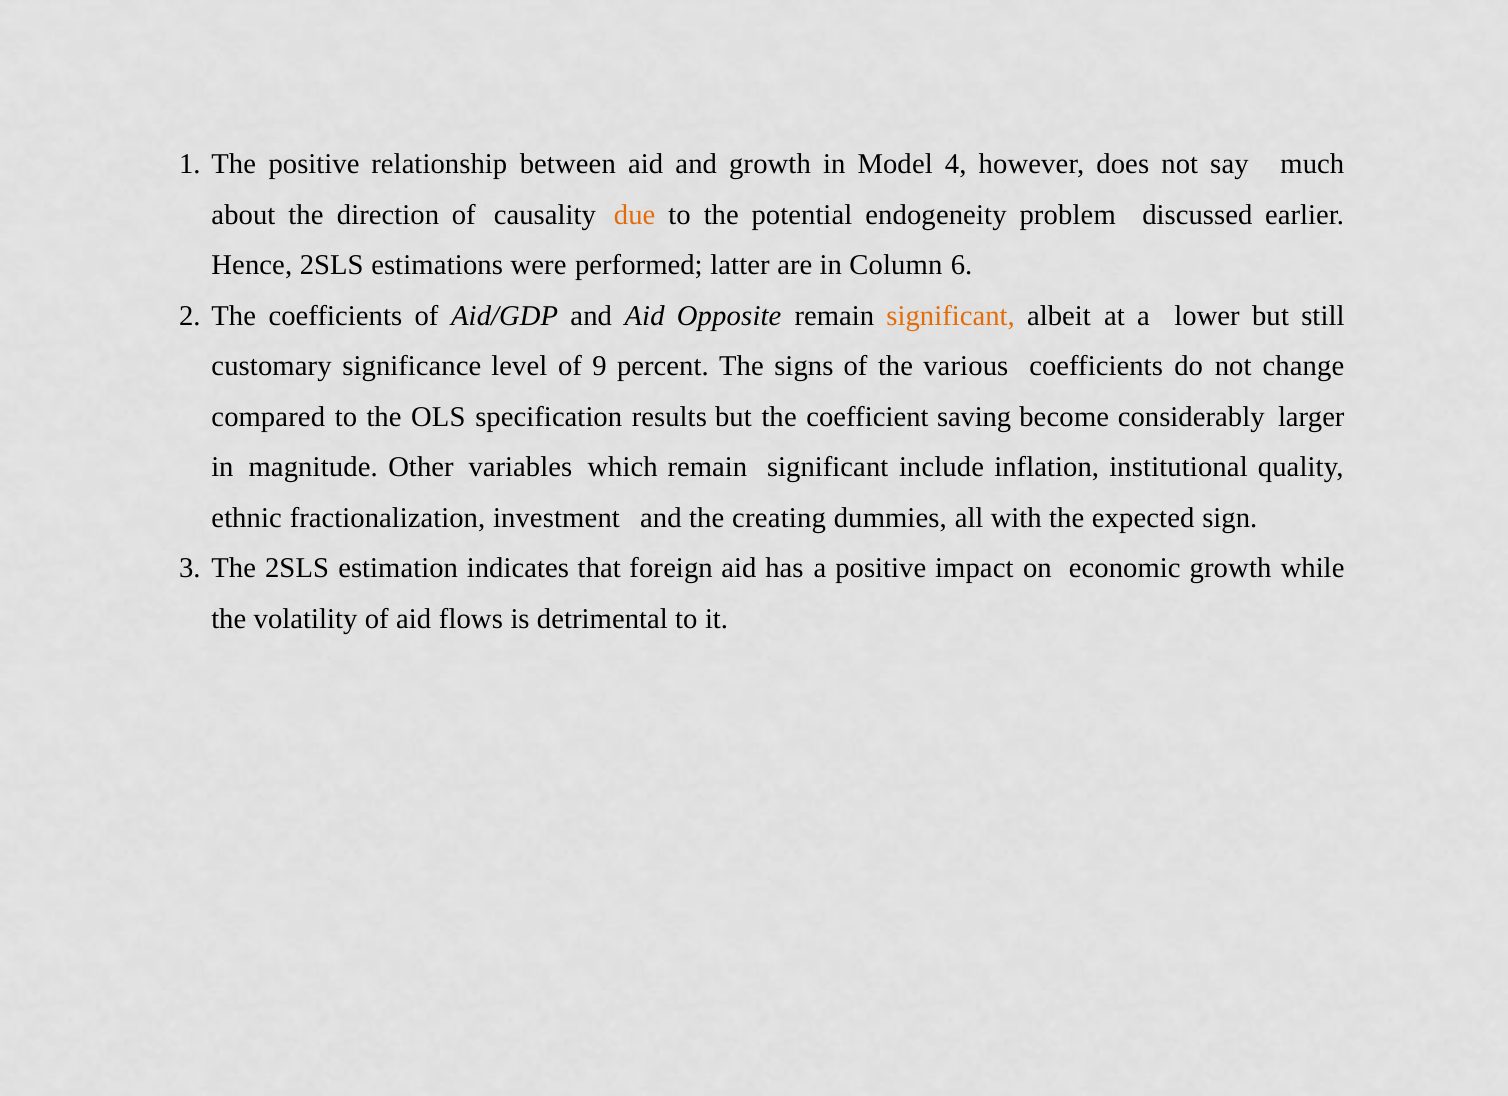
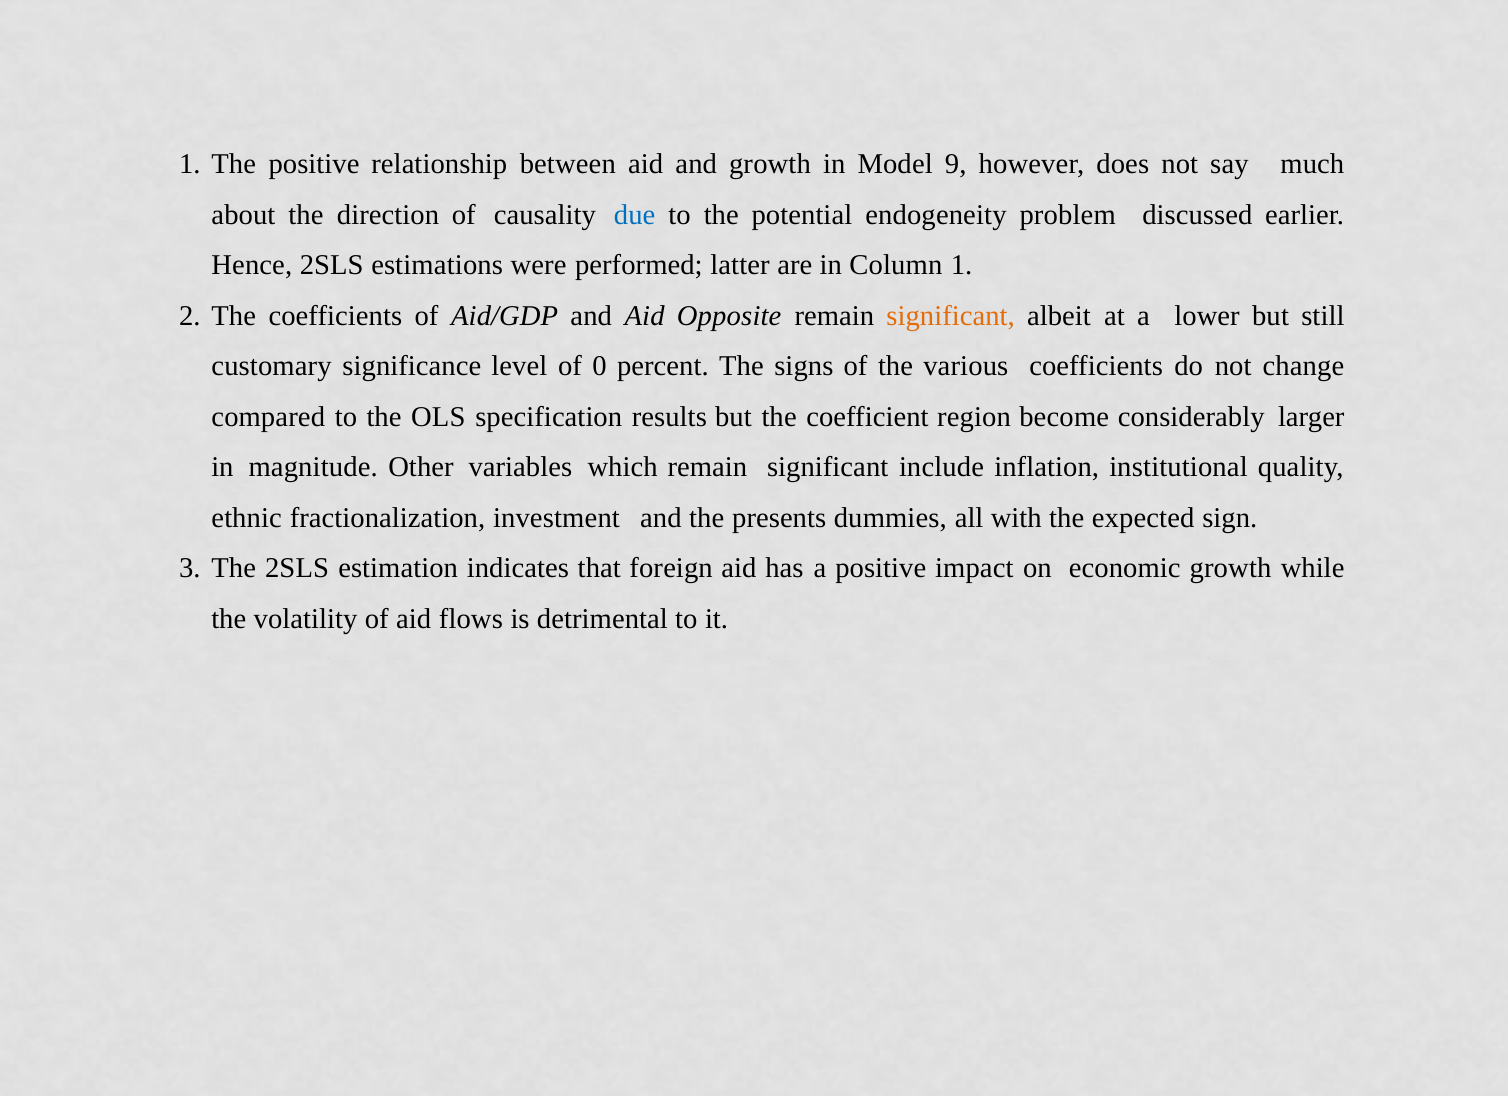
4: 4 -> 9 (956, 164)
due colour: orange -> blue (635, 215)
Column 6: 6 -> 1 (961, 265)
9: 9 -> 0 (600, 366)
saving: saving -> region (974, 417)
creating: creating -> presents (779, 518)
